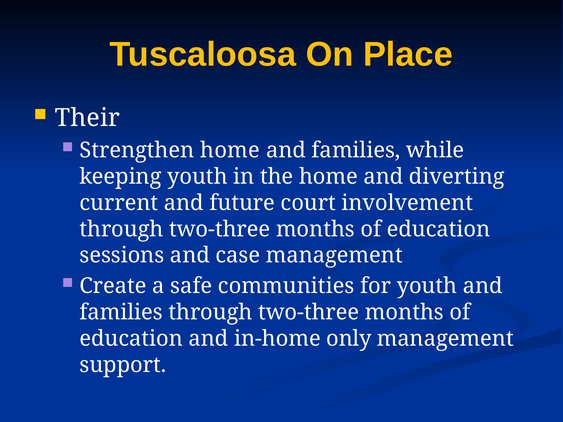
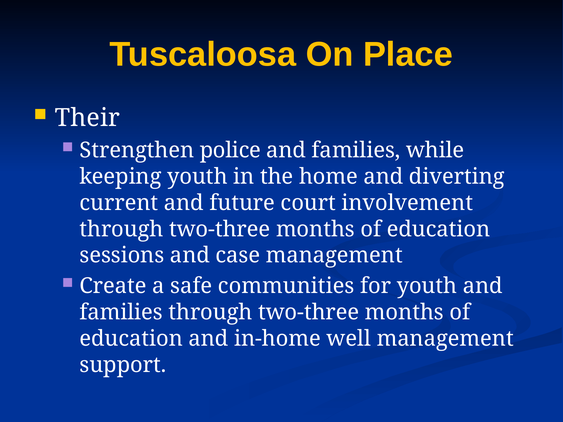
Strengthen home: home -> police (230, 150)
only: only -> well (349, 339)
